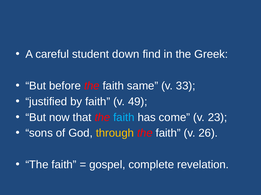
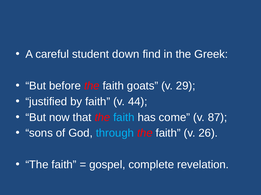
same: same -> goats (143, 86)
33: 33 -> 29 (186, 86)
49: 49 -> 44 (138, 102)
23: 23 -> 87 (217, 118)
through colour: yellow -> light blue (115, 134)
